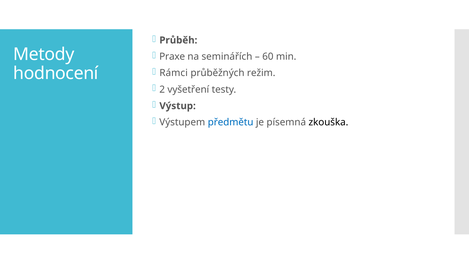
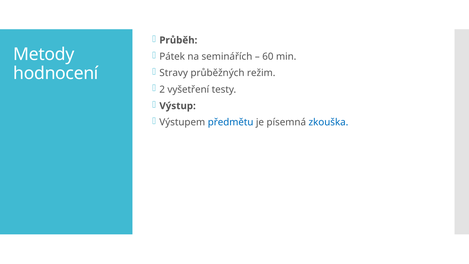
Praxe: Praxe -> Pátek (172, 57)
Rámci: Rámci -> Stravy (174, 73)
zkouška colour: black -> blue (328, 122)
